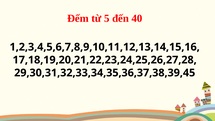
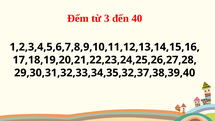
5: 5 -> 3 (107, 18)
29,30,31,32,33,34,35,36,37,38,39,45: 29,30,31,32,33,34,35,36,37,38,39,45 -> 29,30,31,32,33,34,35,32,37,38,39,40 (105, 73)
